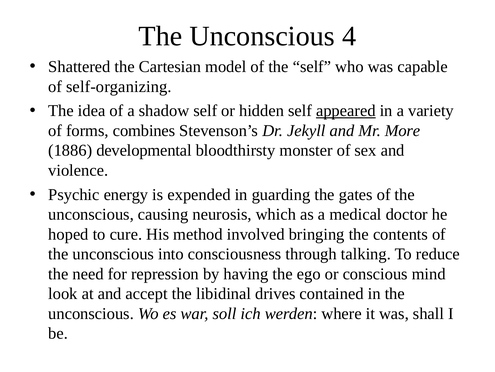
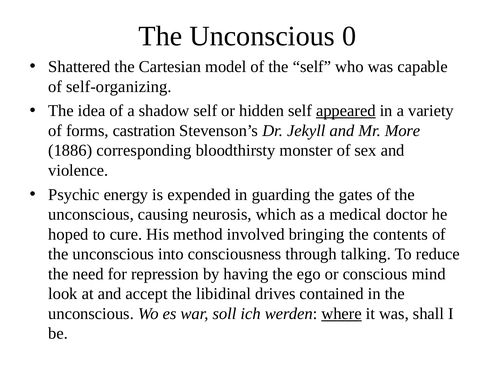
4: 4 -> 0 (349, 36)
combines: combines -> castration (144, 130)
developmental: developmental -> corresponding (144, 150)
where underline: none -> present (342, 313)
